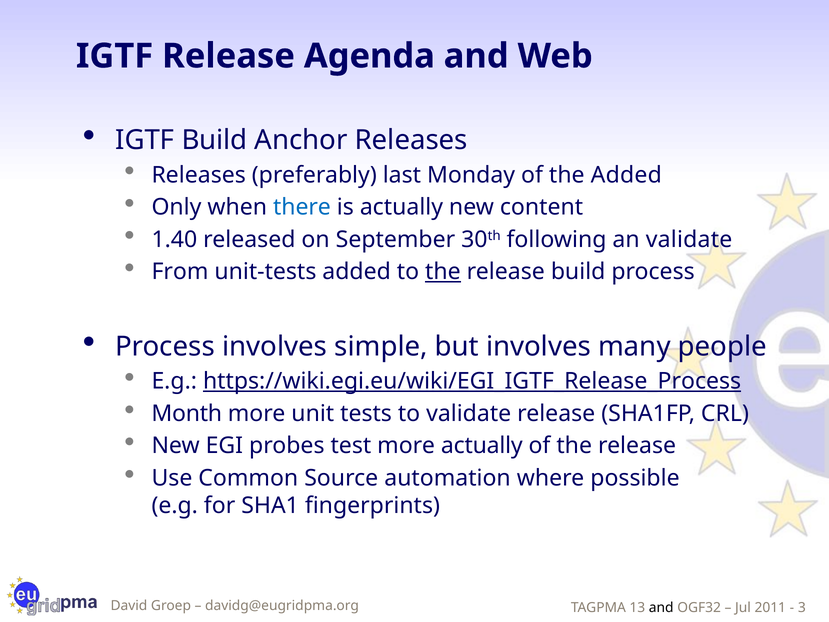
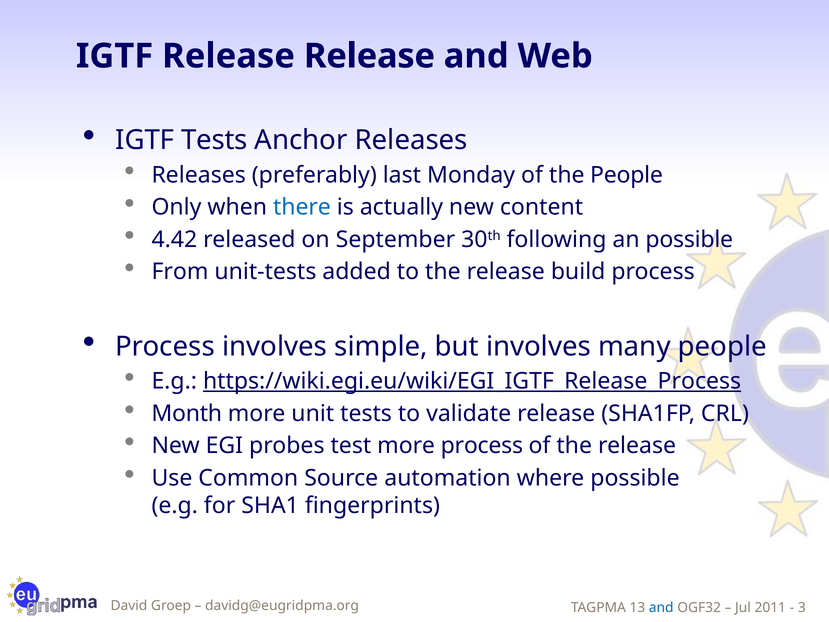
Release Agenda: Agenda -> Release (369, 56)
IGTF Build: Build -> Tests (214, 140)
the Added: Added -> People (627, 175)
1.40: 1.40 -> 4.42 (174, 239)
an validate: validate -> possible (689, 239)
the underline: present -> none (443, 272)
more actually: actually -> process (482, 446)
and colour: black -> blue (661, 607)
